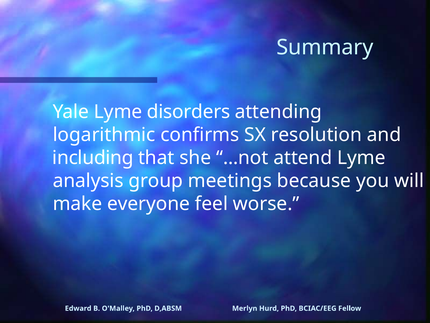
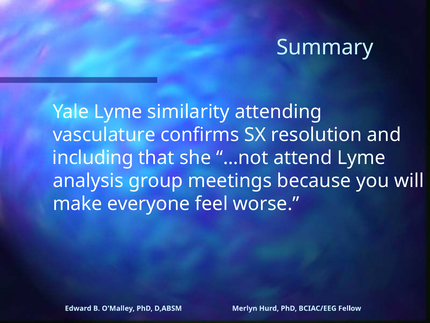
disorders: disorders -> similarity (188, 112)
logarithmic: logarithmic -> vasculature (104, 135)
